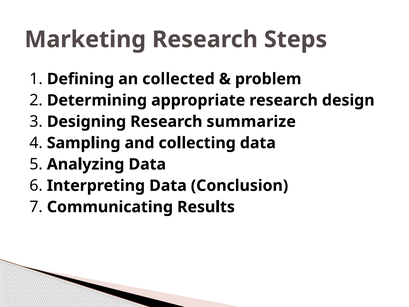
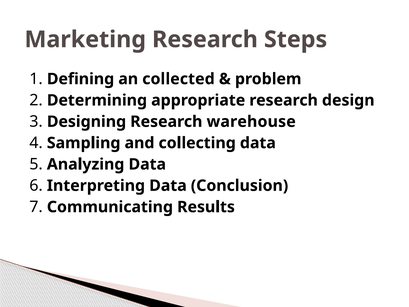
summarize: summarize -> warehouse (251, 122)
